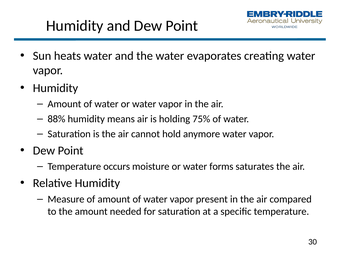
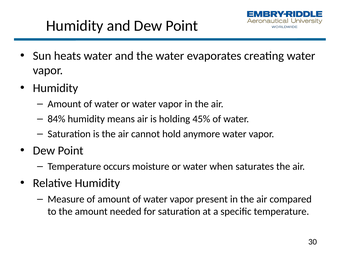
88%: 88% -> 84% (56, 119)
75%: 75% -> 45% (201, 119)
forms: forms -> when (221, 166)
